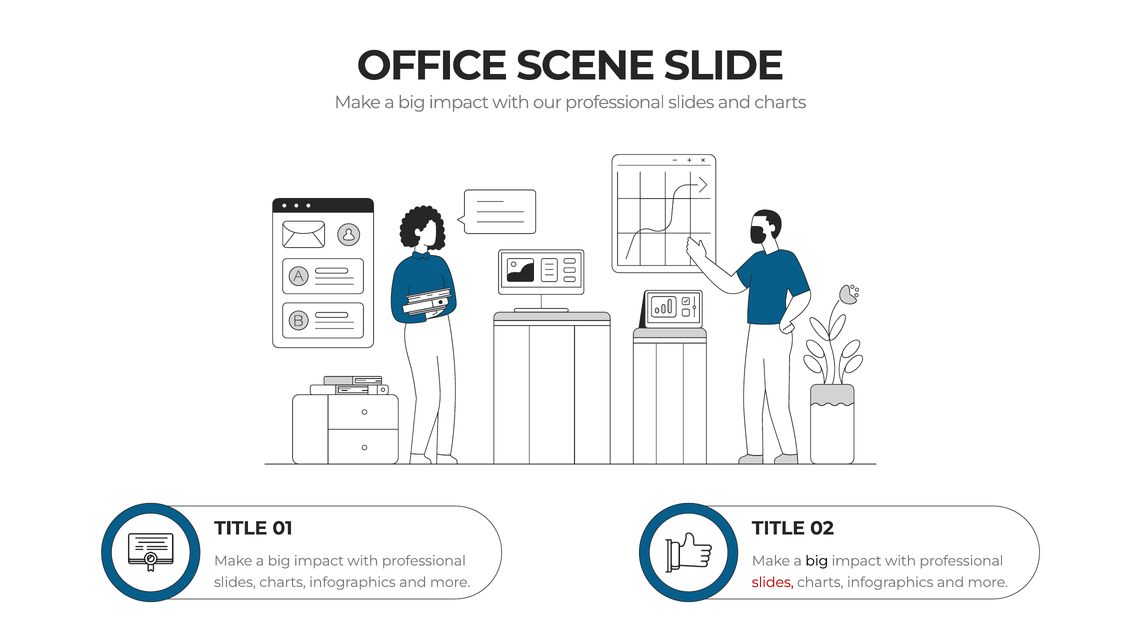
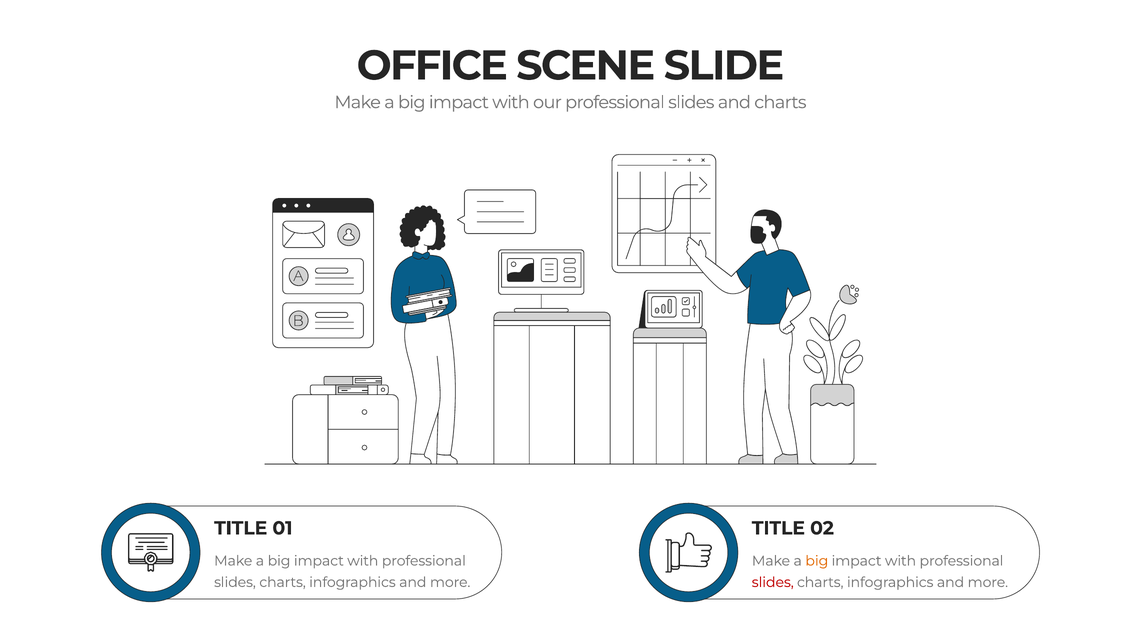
big colour: black -> orange (817, 561)
